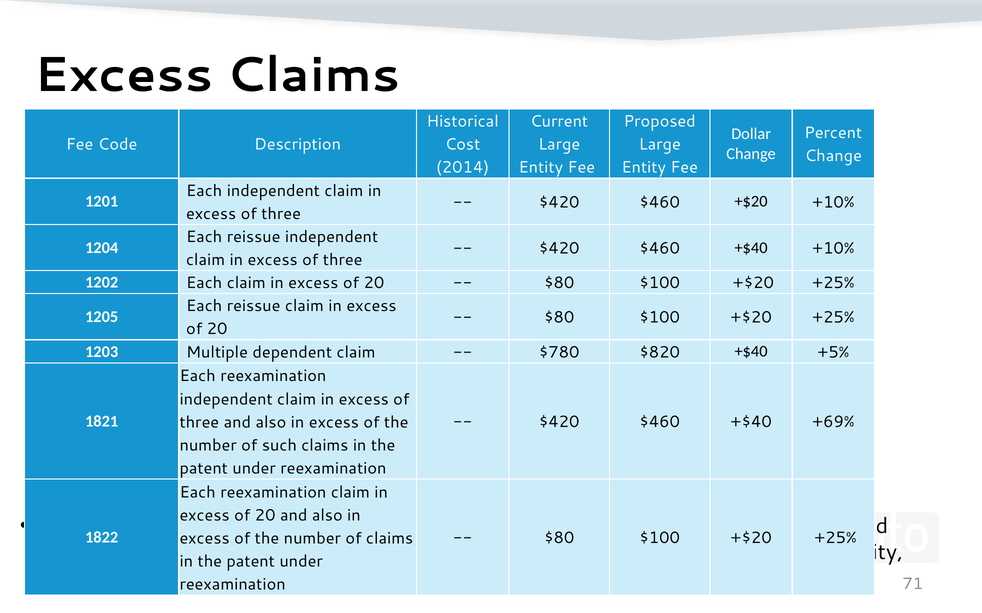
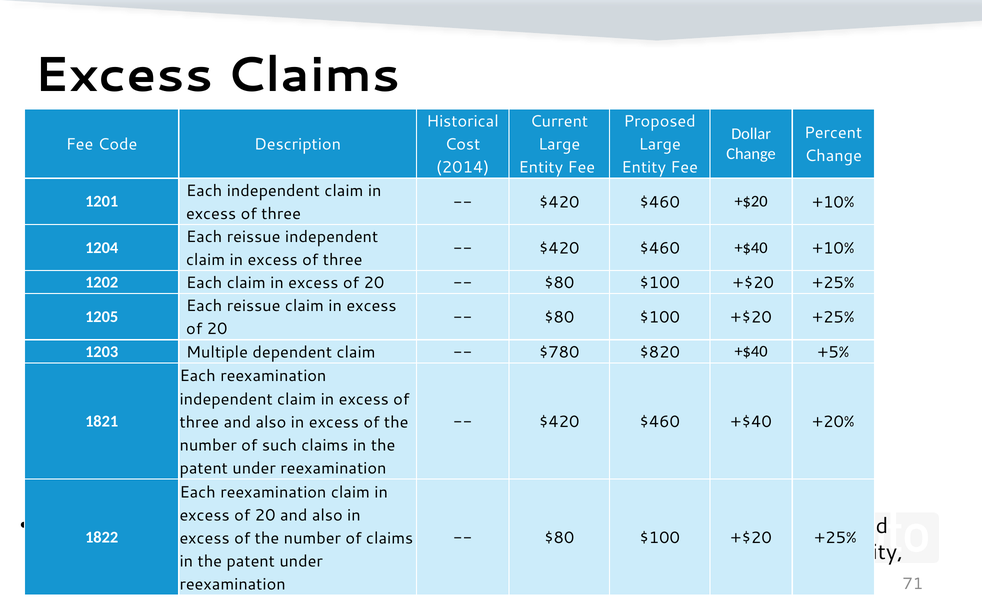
+69%: +69% -> +20% (833, 422)
